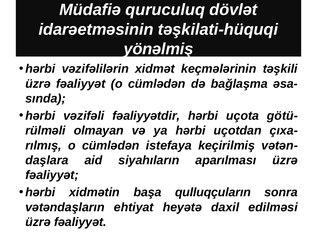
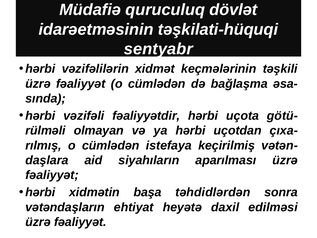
yönəlmiş: yönəlmiş -> sentyabr (158, 49)
qulluqçuların: qulluqçuların -> təhdidlərdən (213, 192)
